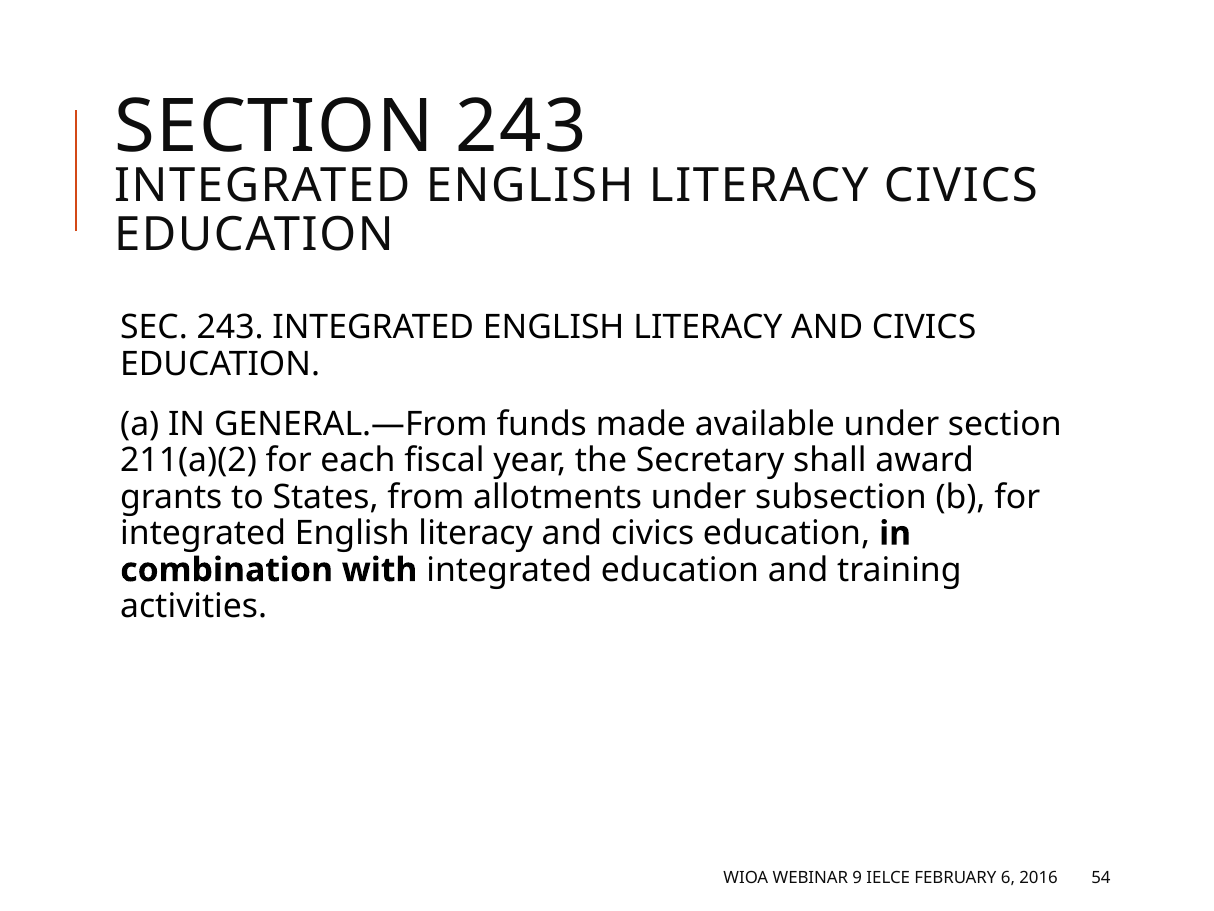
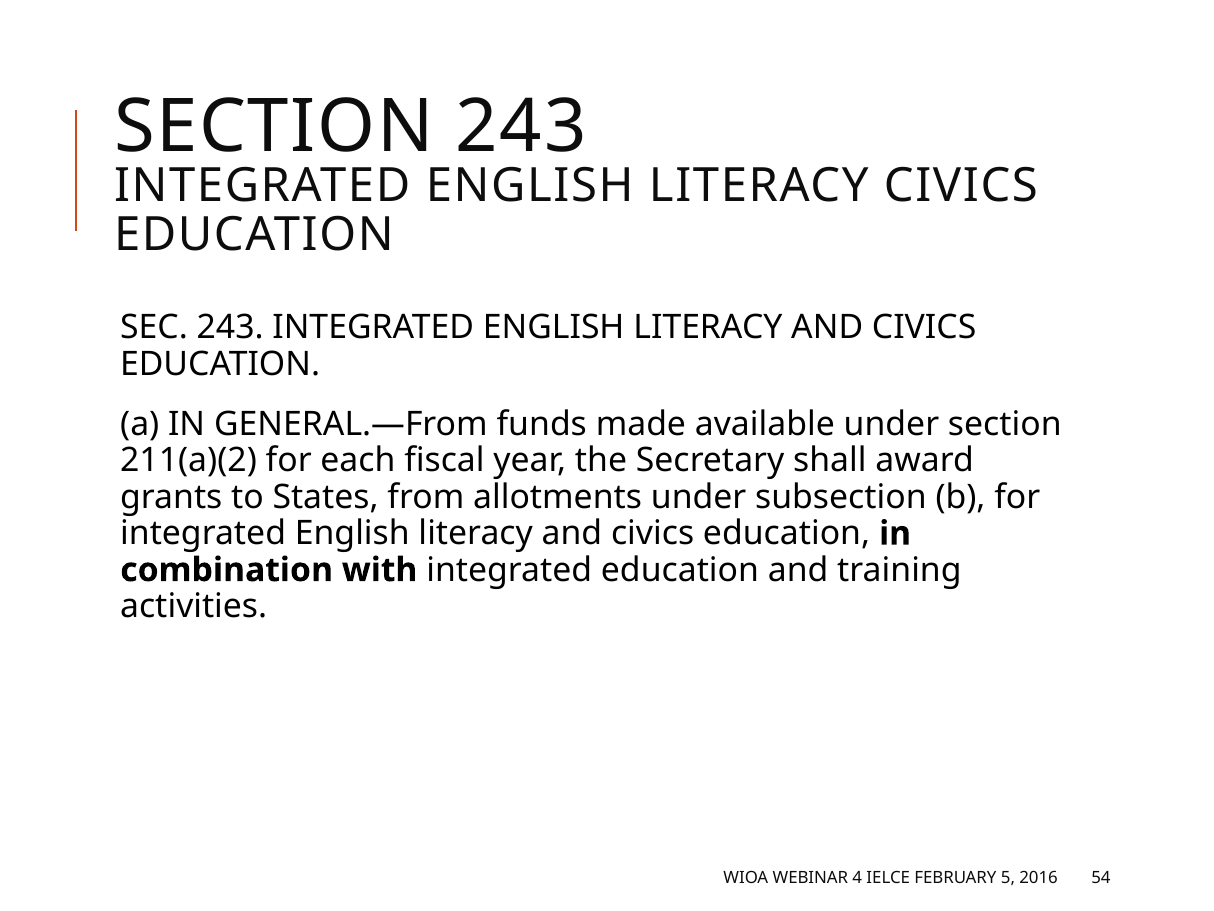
9: 9 -> 4 (857, 877)
6: 6 -> 5 (1008, 877)
